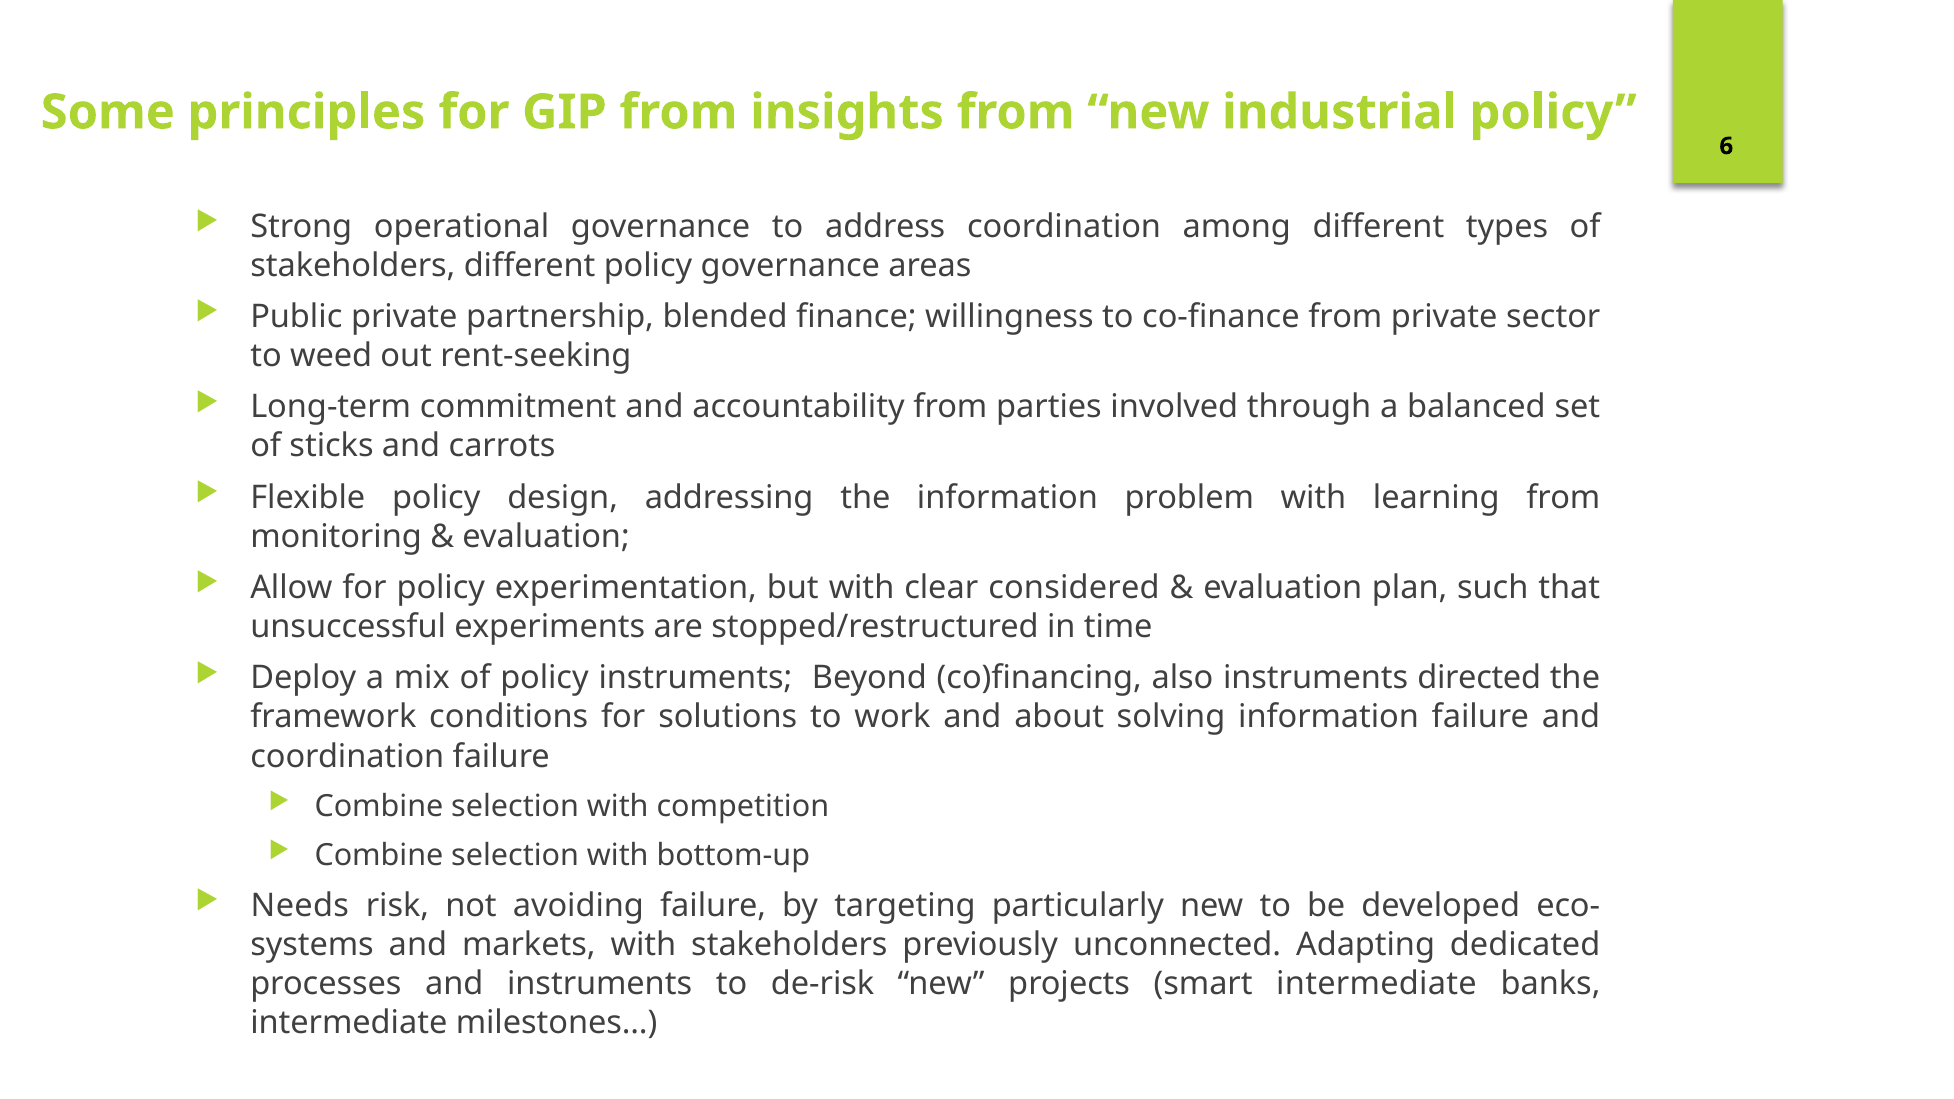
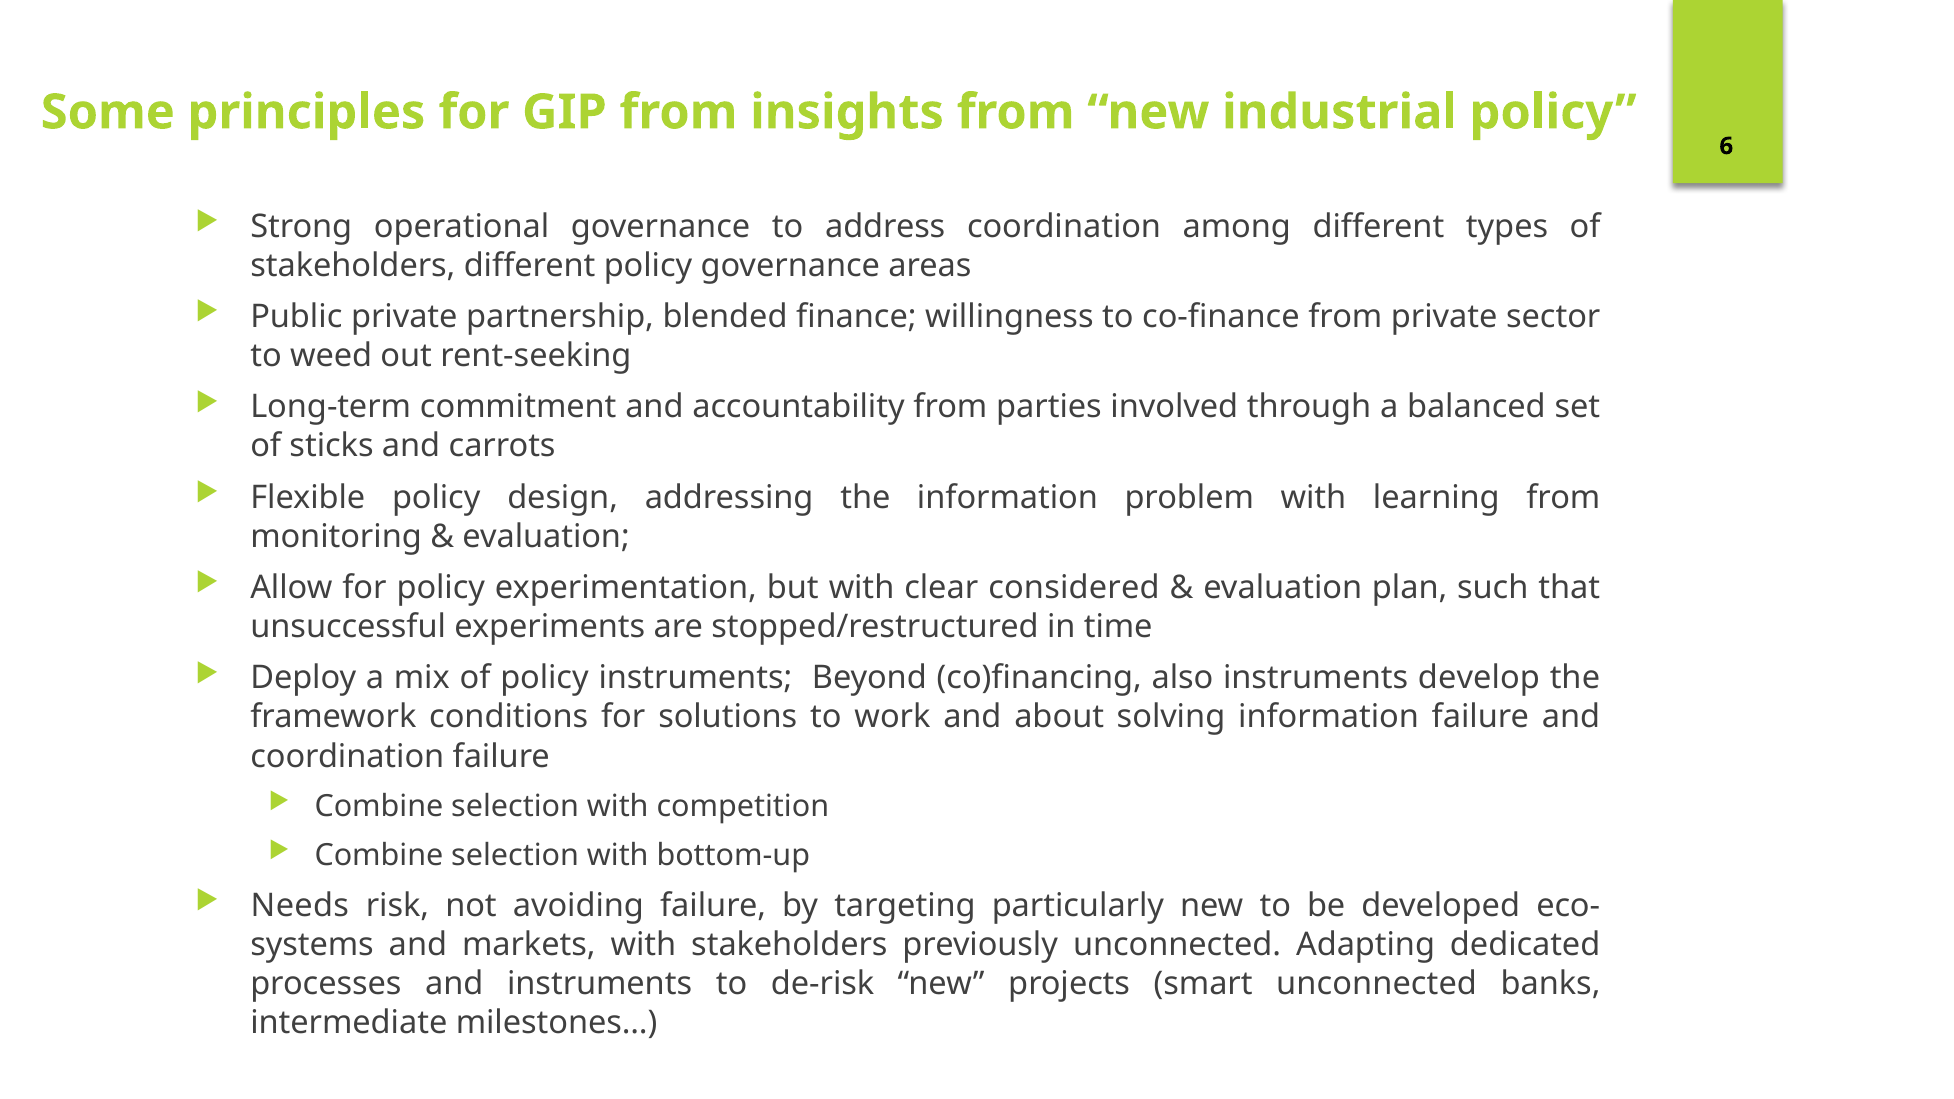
directed: directed -> develop (1479, 678)
smart intermediate: intermediate -> unconnected (1377, 984)
